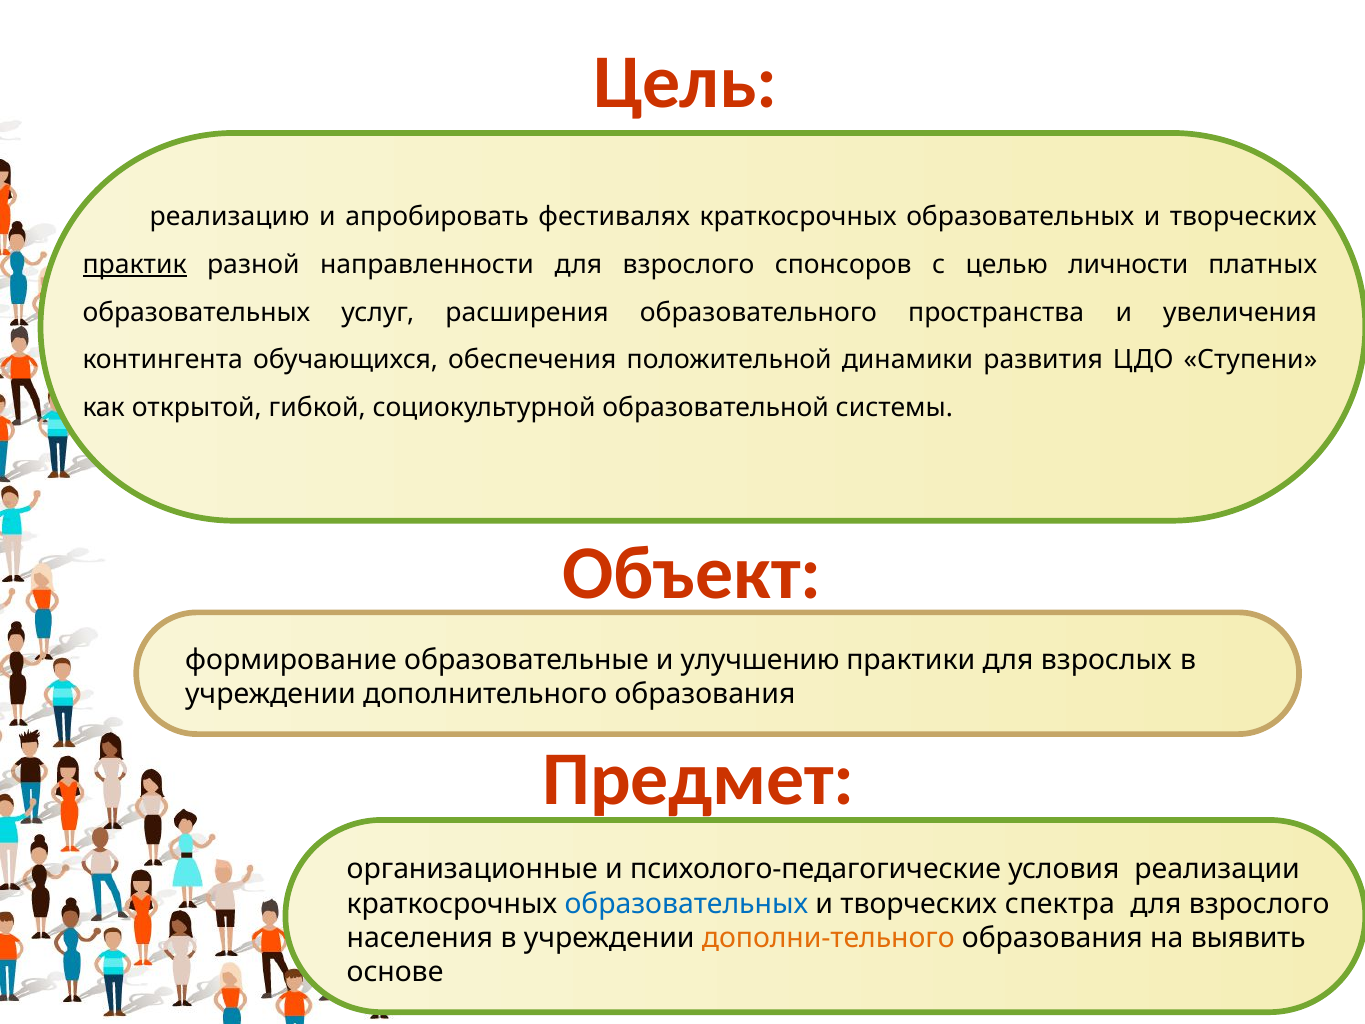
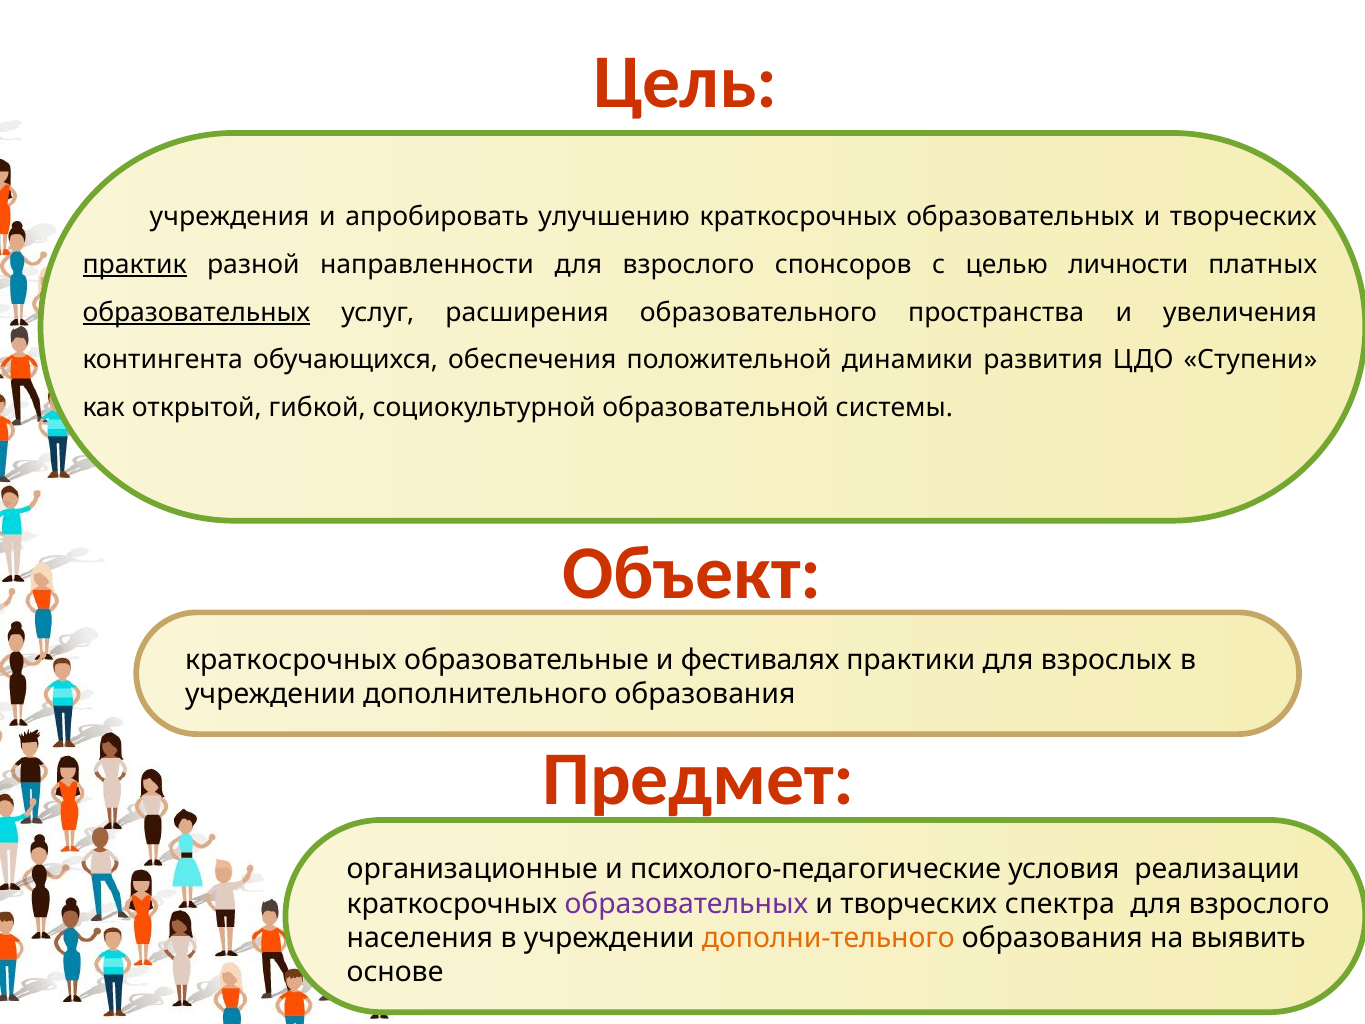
реализацию: реализацию -> учреждения (230, 217)
фестивалях: фестивалях -> улучшению (614, 217)
образовательных underline: none -> present (196, 312)
формирование: формирование -> краткосрочных (291, 660)
улучшению: улучшению -> фестивалях (760, 660)
образовательных colour: blue -> purple (686, 903)
